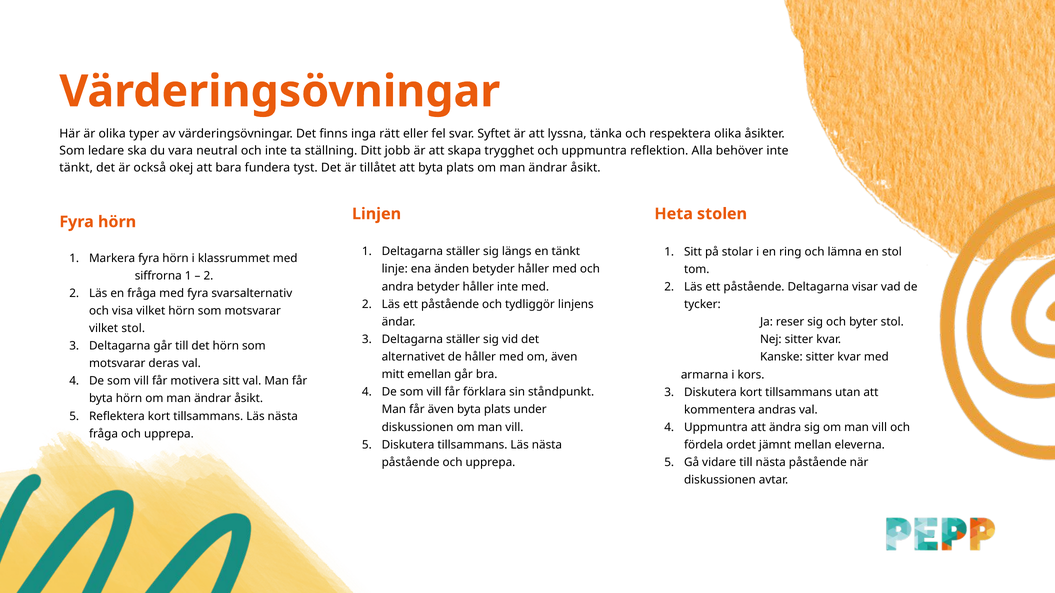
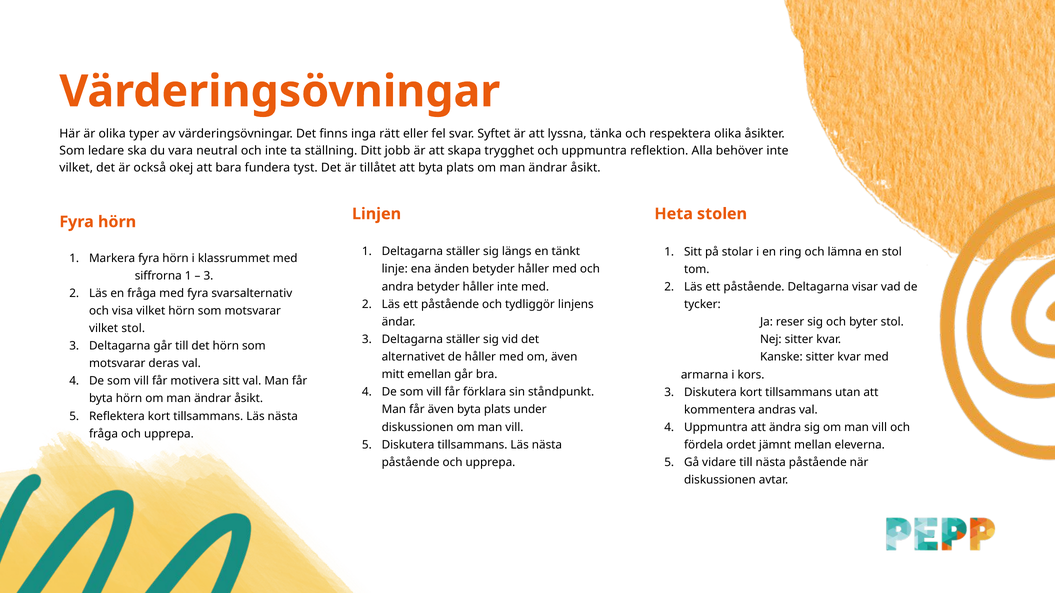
tänkt: tänkt -> vilket (76, 168)
2: 2 -> 3 (208, 276)
